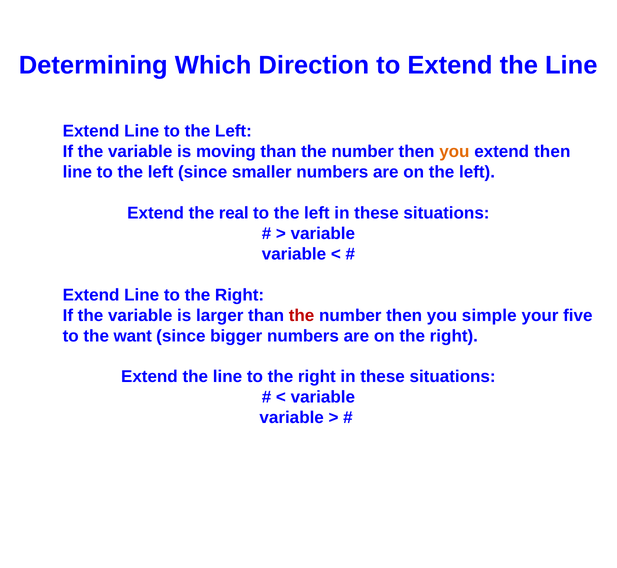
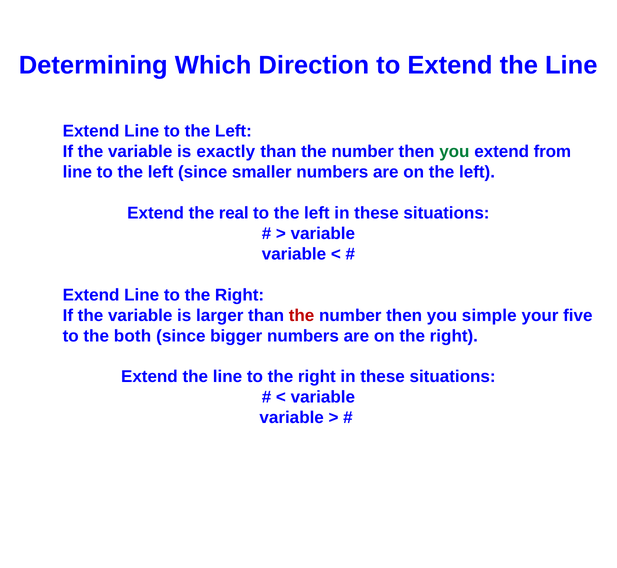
moving: moving -> exactly (226, 152)
you colour: orange -> green (454, 152)
extend then: then -> from (552, 152)
want: want -> both (133, 336)
